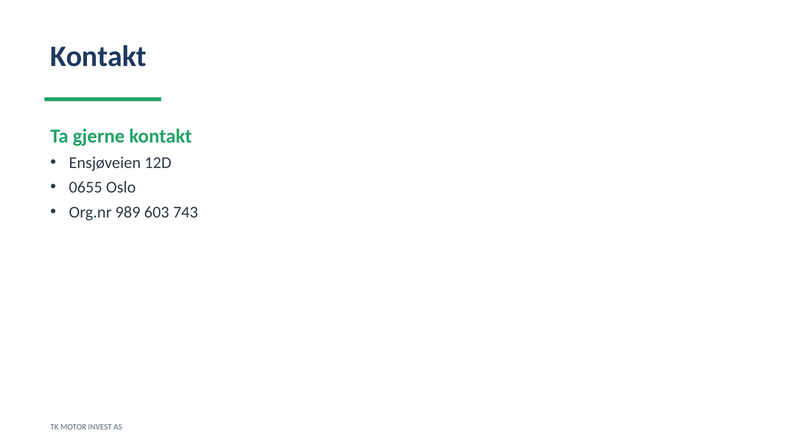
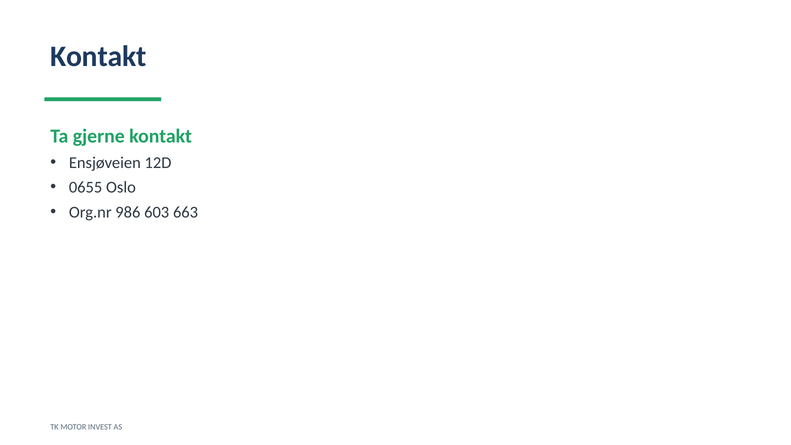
989: 989 -> 986 (128, 212)
743: 743 -> 663 (186, 212)
